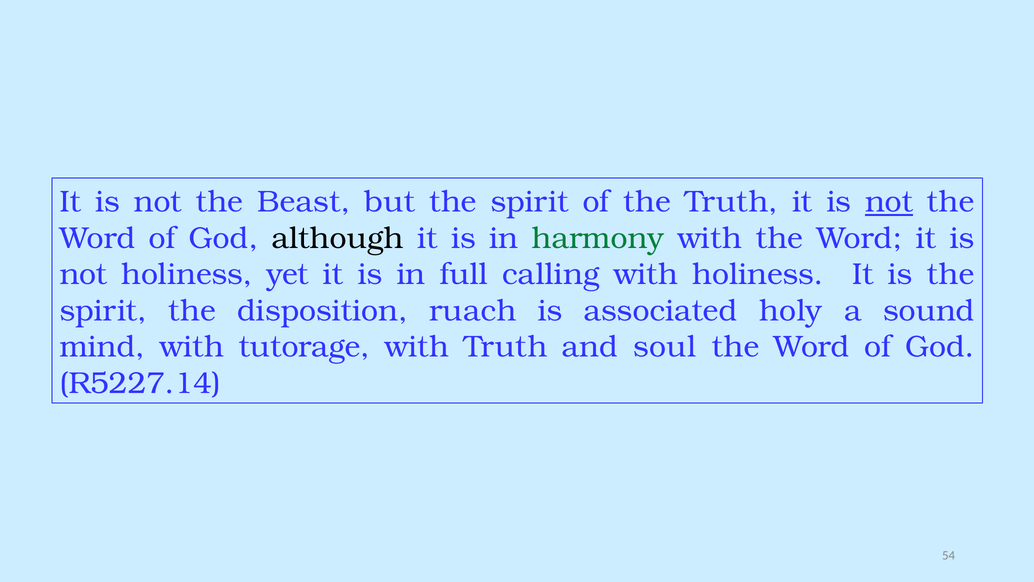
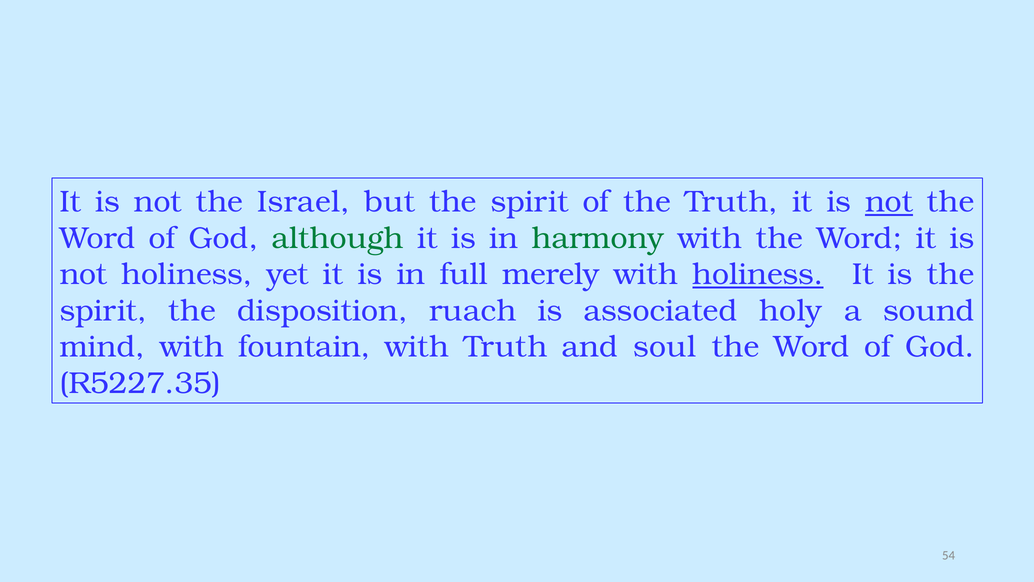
Beast: Beast -> Israel (304, 202)
although colour: black -> green (338, 238)
calling: calling -> merely (551, 274)
holiness underline: none -> present (758, 274)
tutorage: tutorage -> fountain (304, 347)
R5227.14: R5227.14 -> R5227.35 (140, 383)
